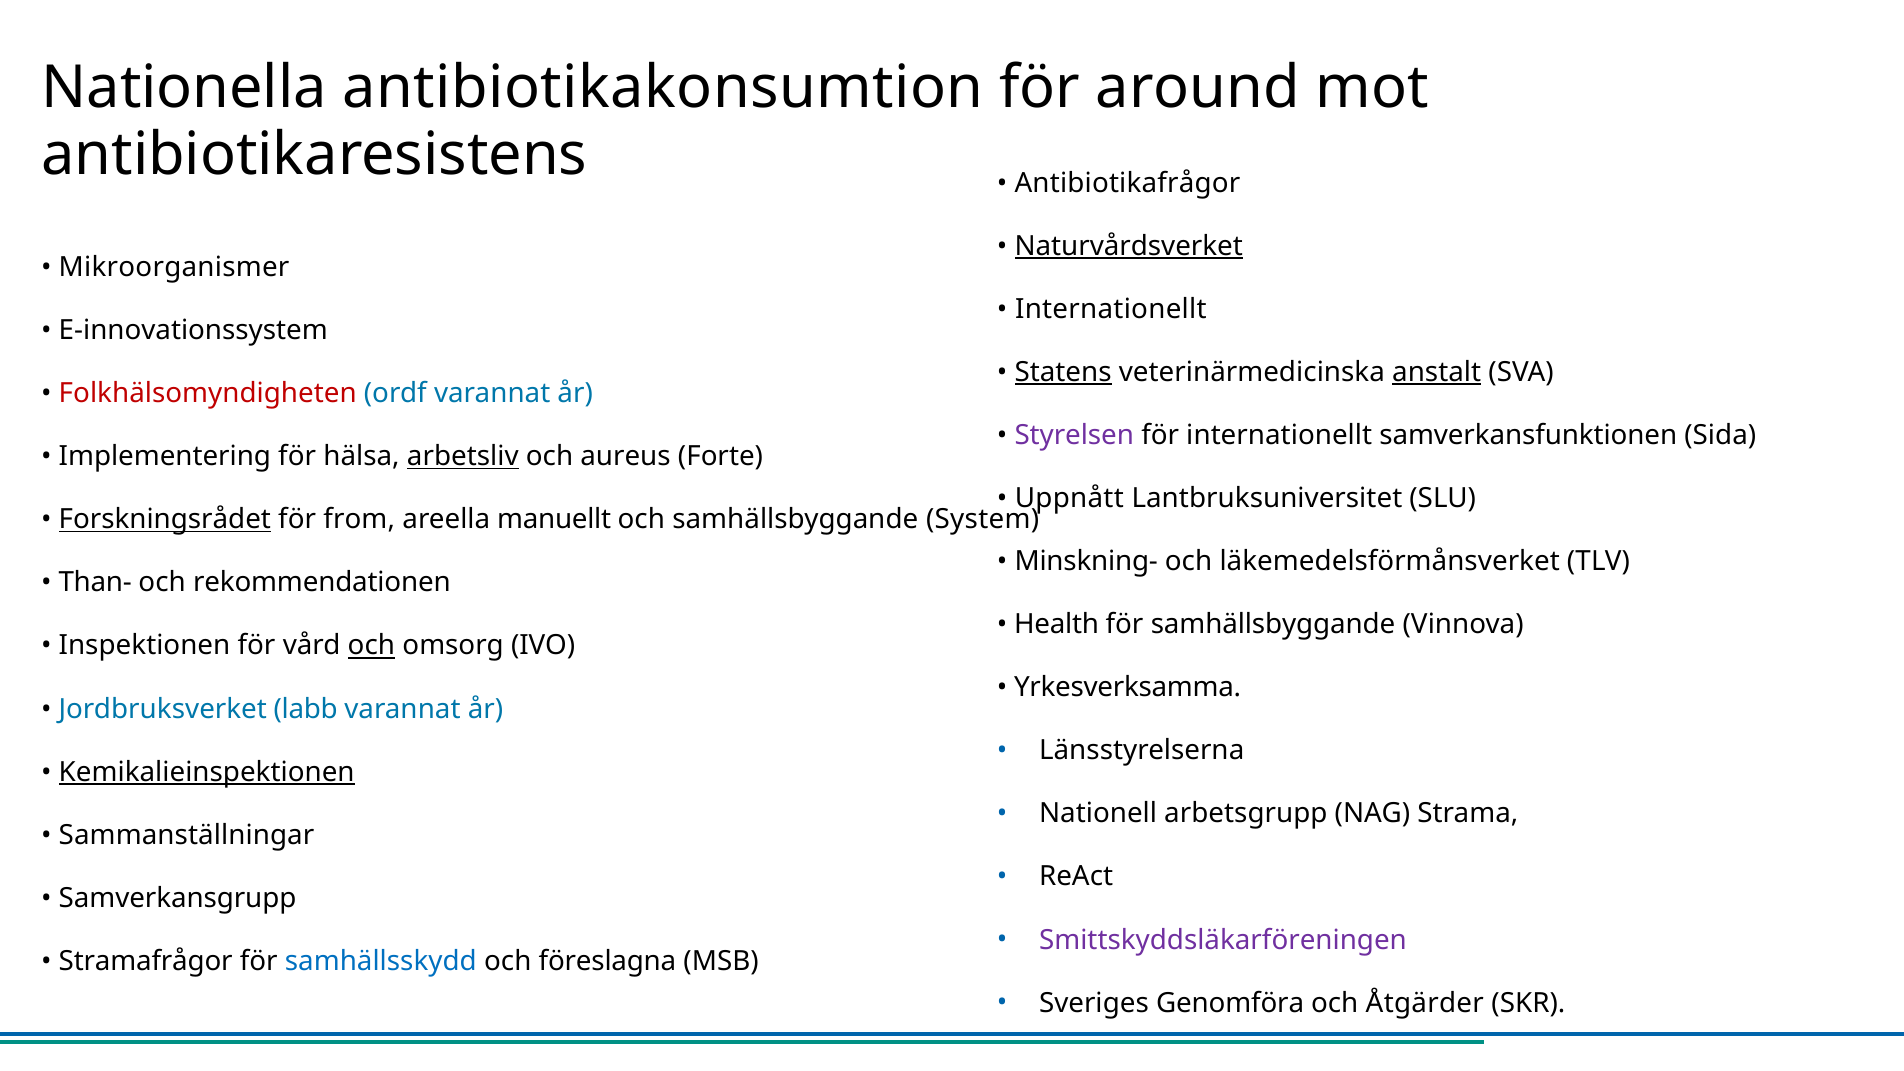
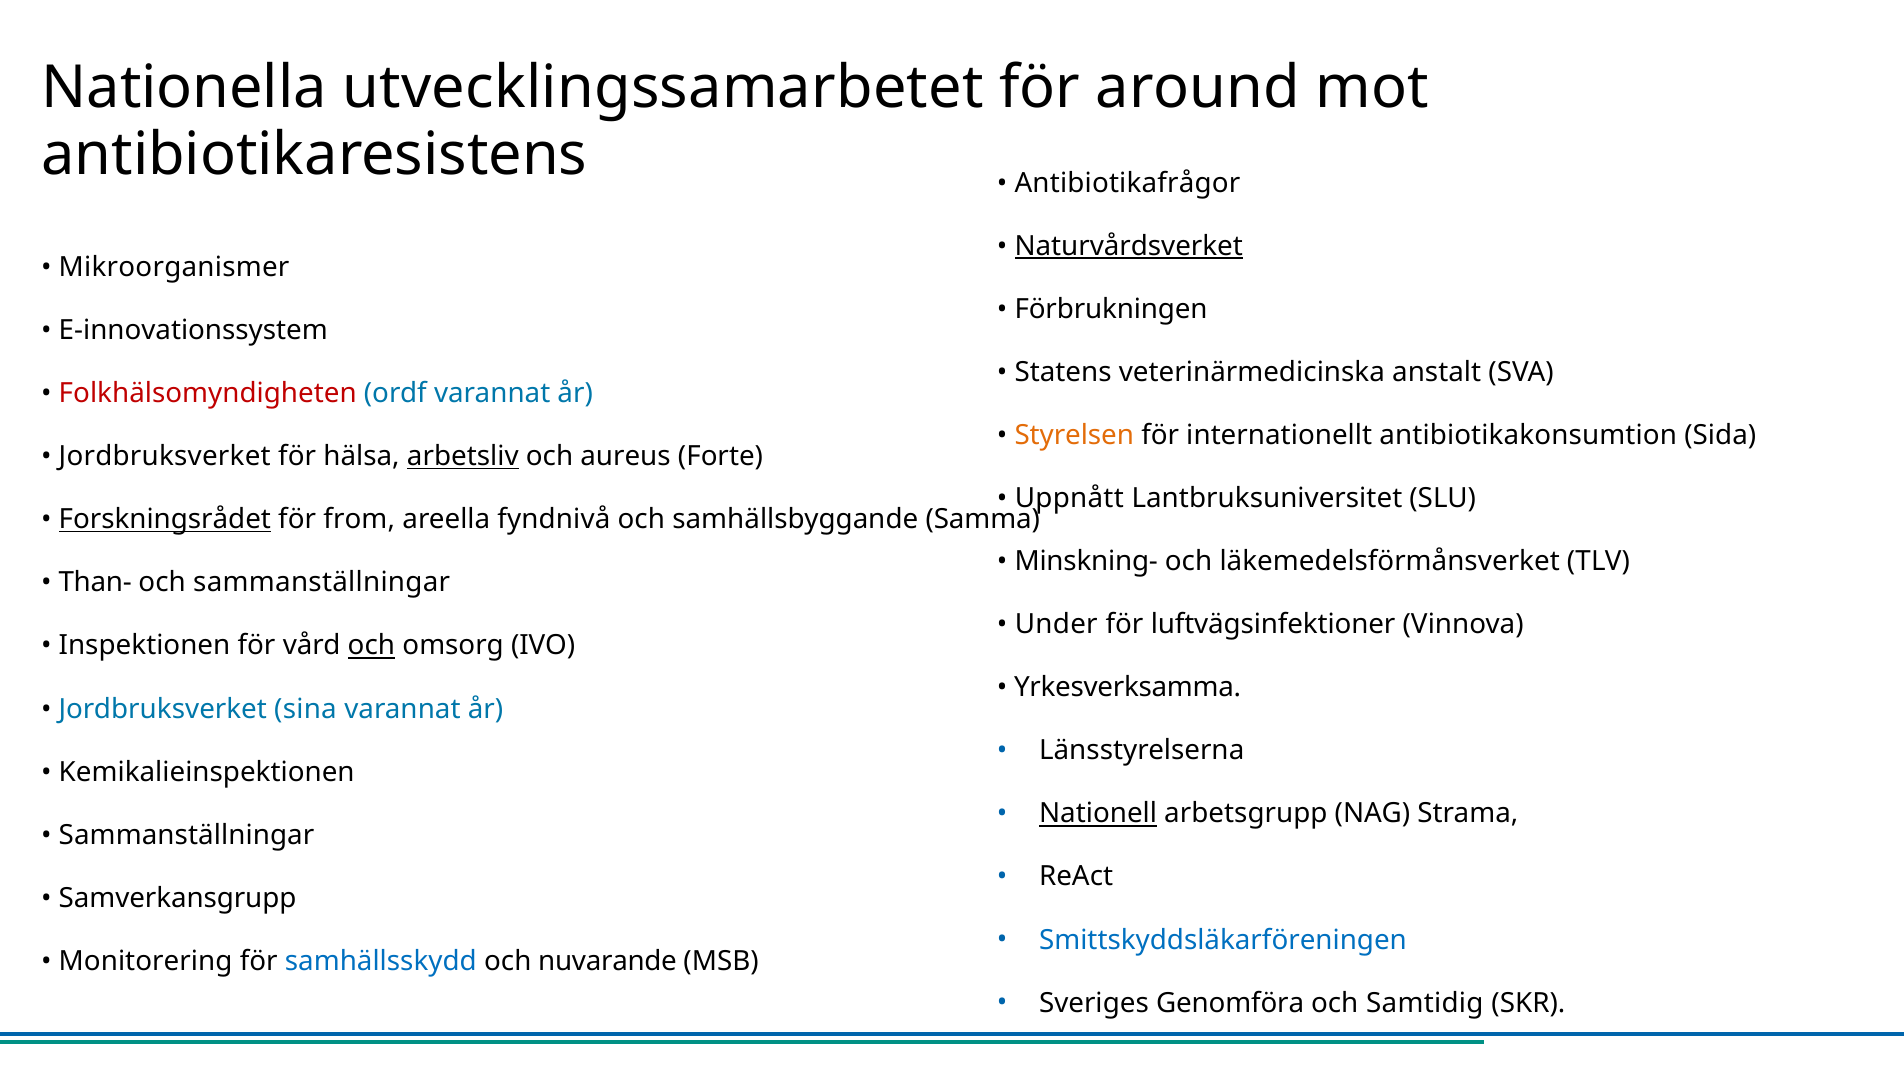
antibiotikakonsumtion: antibiotikakonsumtion -> utvecklingssamarbetet (663, 88)
Internationellt: Internationellt -> Förbrukningen (1111, 309)
Statens underline: present -> none (1063, 372)
anstalt underline: present -> none (1437, 372)
Styrelsen colour: purple -> orange (1074, 435)
samverkansfunktionen: samverkansfunktionen -> antibiotikakonsumtion (1528, 435)
Implementering: Implementering -> Jordbruksverket (165, 457)
manuellt: manuellt -> fyndnivå (554, 520)
System: System -> Samma (983, 520)
och rekommendationen: rekommendationen -> sammanställningar (322, 583)
Health: Health -> Under (1056, 624)
för samhällsbyggande: samhällsbyggande -> luftvägsinfektioner (1273, 624)
labb: labb -> sina (305, 709)
Kemikalieinspektionen underline: present -> none (207, 772)
Nationell underline: none -> present (1098, 814)
Smittskyddsläkarföreningen colour: purple -> blue (1223, 940)
Stramafrågor: Stramafrågor -> Monitorering (146, 961)
föreslagna: föreslagna -> nuvarande (608, 961)
Åtgärder: Åtgärder -> Samtidig (1425, 1003)
